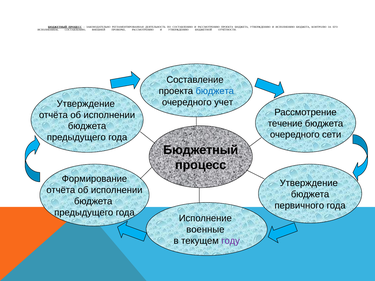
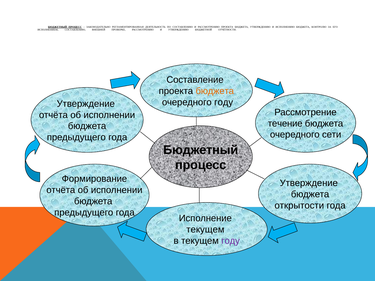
бюджета colour: blue -> orange (215, 91)
очередного учет: учет -> году (224, 102)
первичного: первичного -> открытости (299, 206)
военные: военные -> текущем (205, 230)
